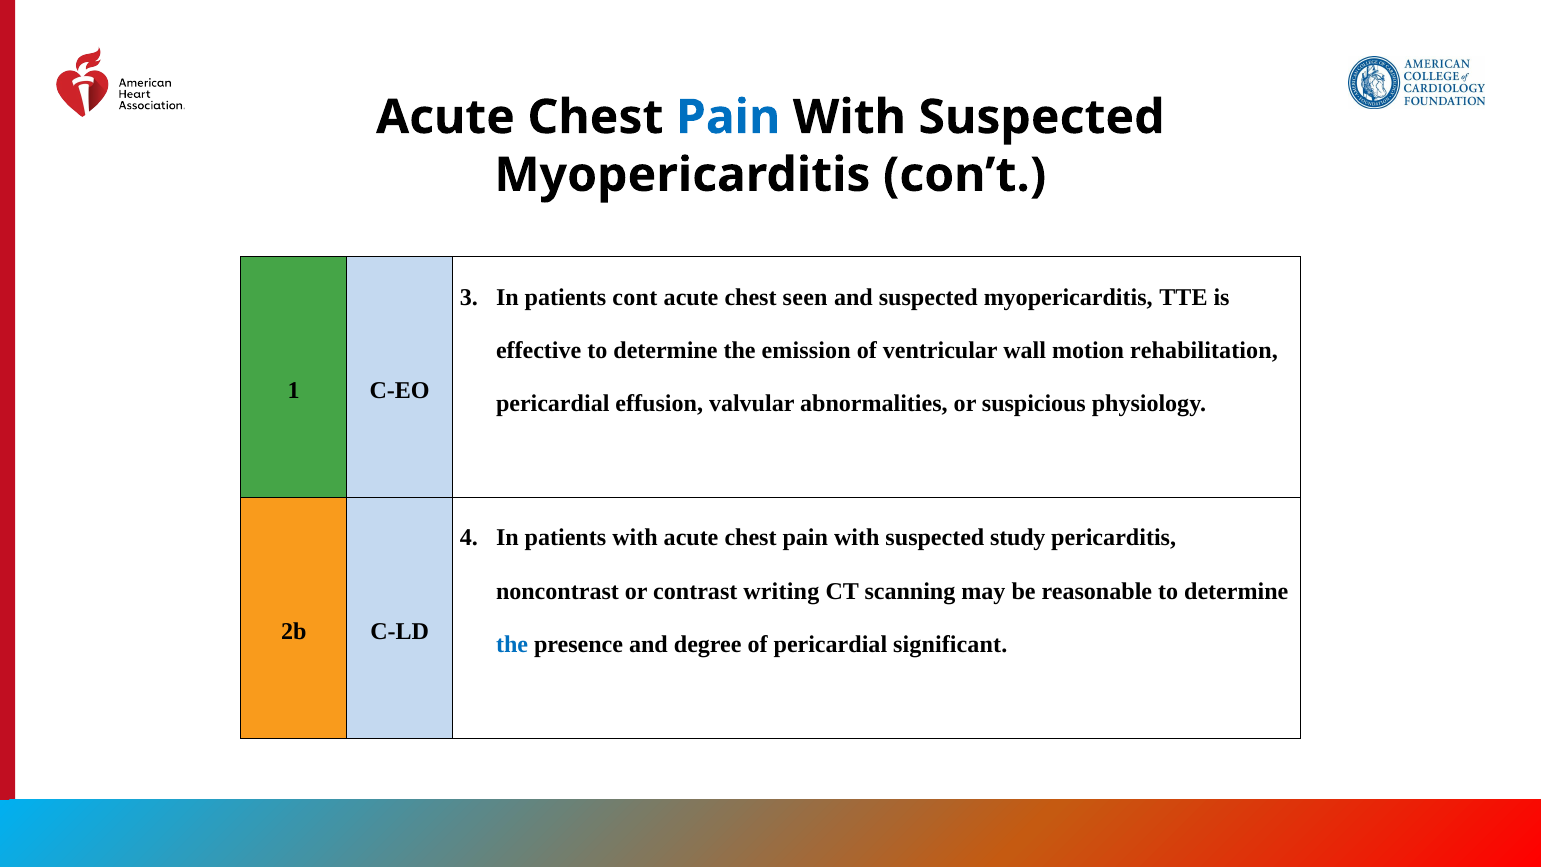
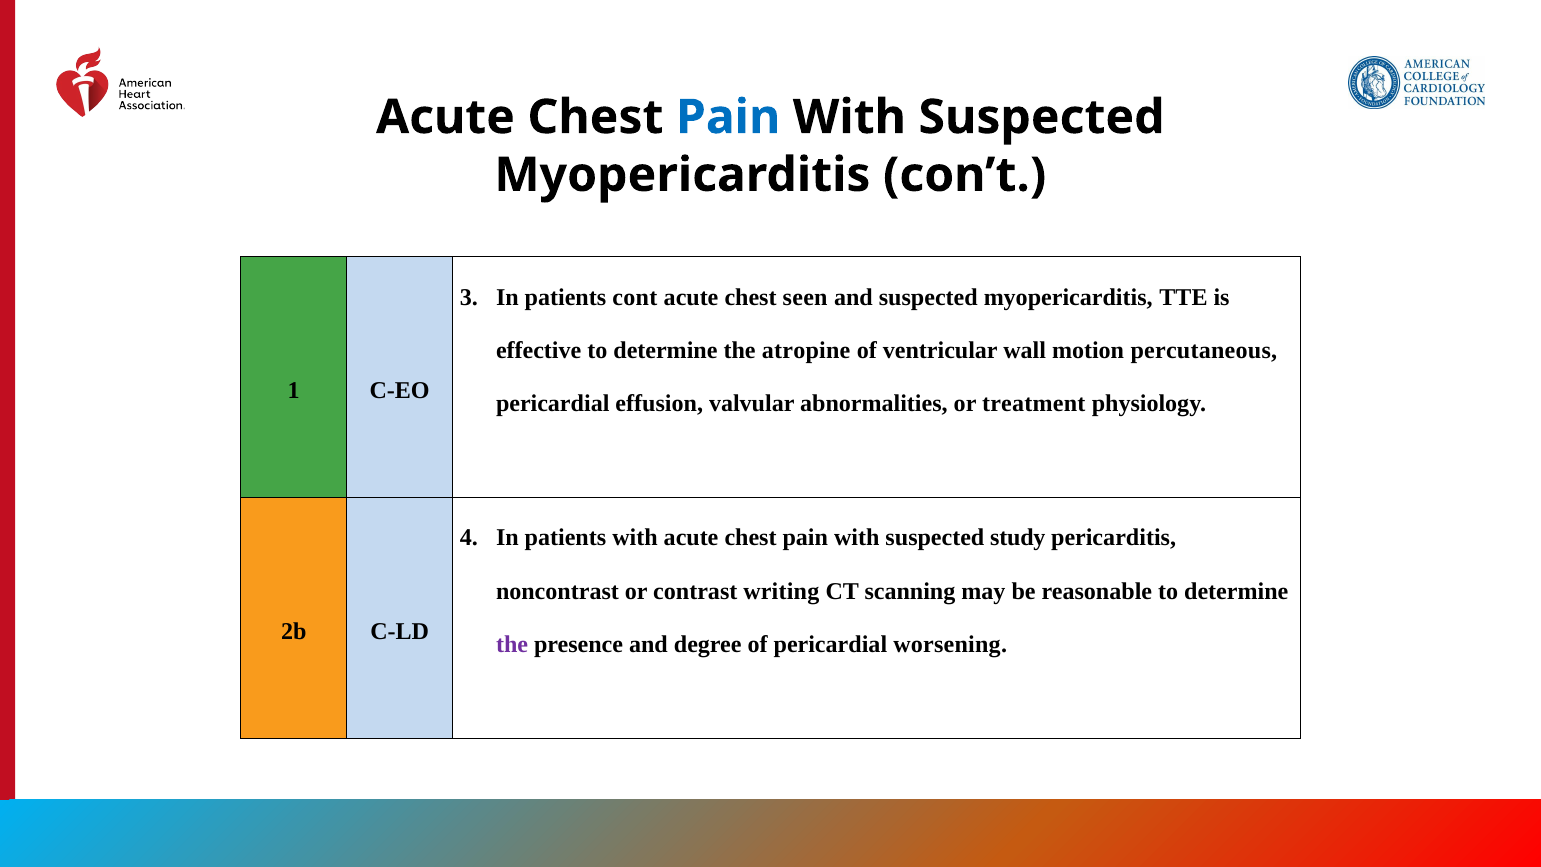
emission: emission -> atropine (806, 350)
rehabilitation: rehabilitation -> percutaneous (1204, 350)
suspicious: suspicious -> treatment (1034, 404)
the colour: blue -> purple (512, 644)
significant: significant -> worsening (950, 644)
